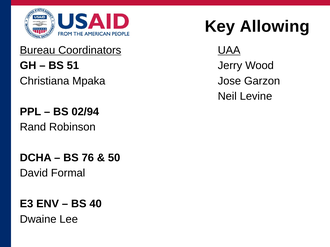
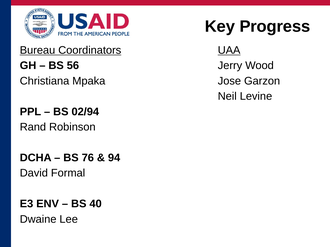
Allowing: Allowing -> Progress (275, 26)
51: 51 -> 56 (73, 66)
50: 50 -> 94 (114, 158)
